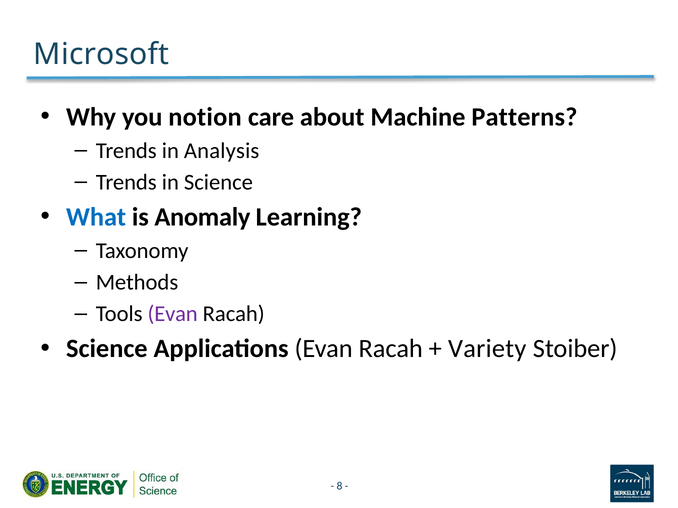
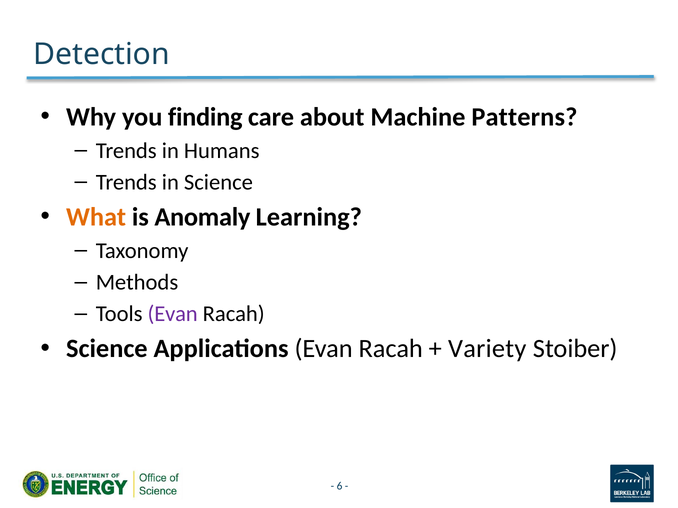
Microsoft: Microsoft -> Detection (102, 54)
notion: notion -> finding (205, 117)
Analysis: Analysis -> Humans (222, 151)
What colour: blue -> orange (96, 217)
8: 8 -> 6 (340, 486)
